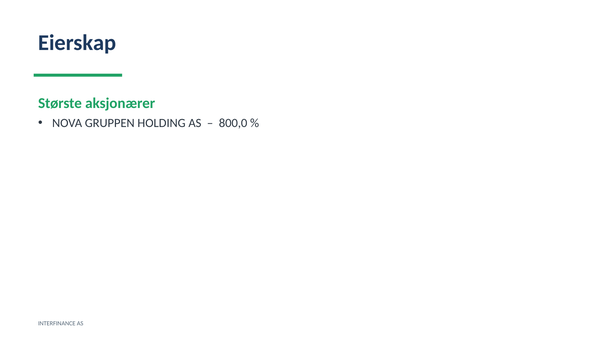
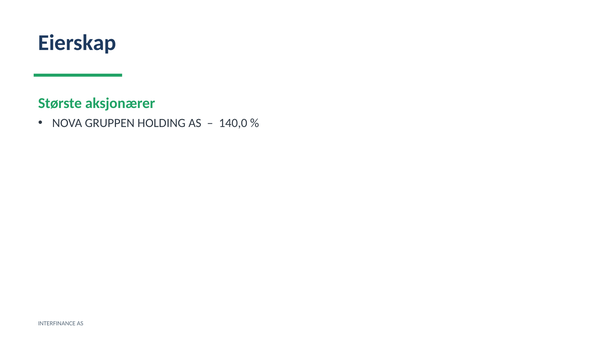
800,0: 800,0 -> 140,0 (233, 123)
